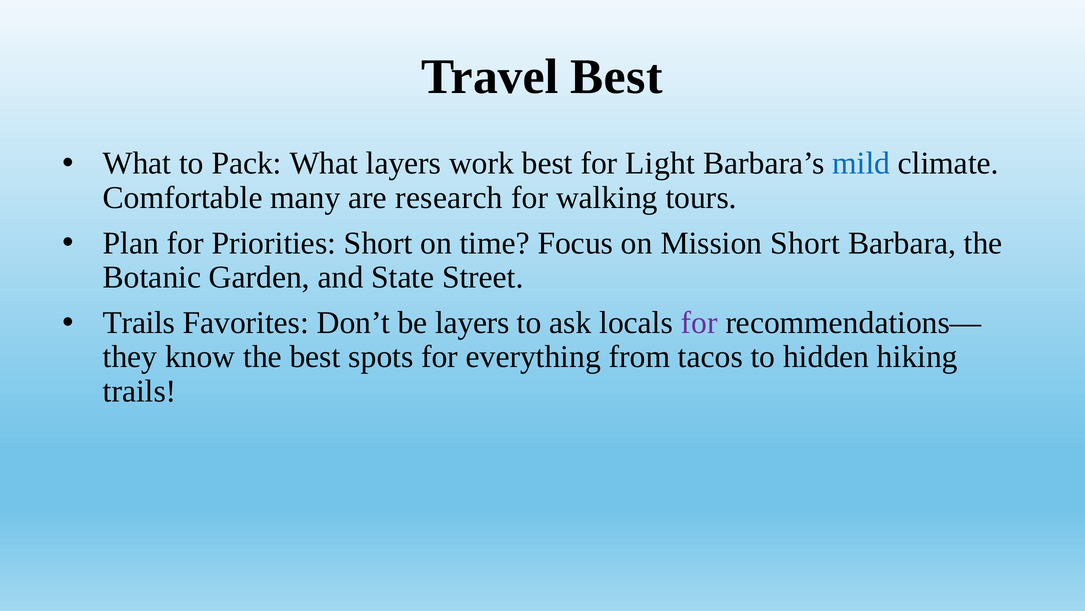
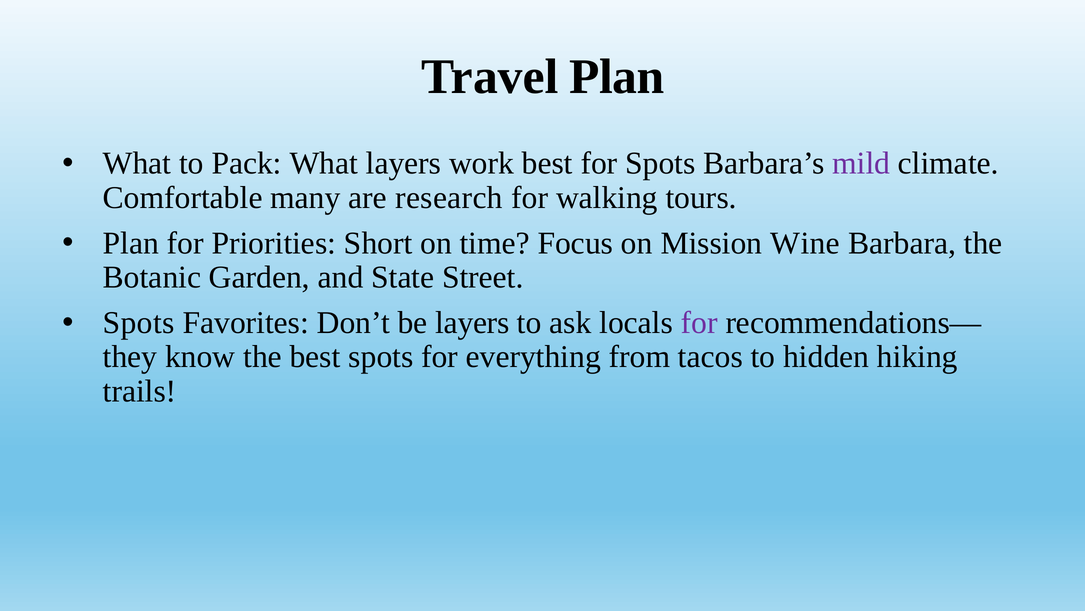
Travel Best: Best -> Plan (617, 77)
for Light: Light -> Spots (660, 163)
mild colour: blue -> purple (861, 163)
Mission Short: Short -> Wine (805, 243)
Trails: Trails -> Spots (139, 323)
